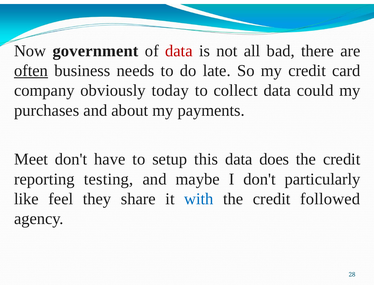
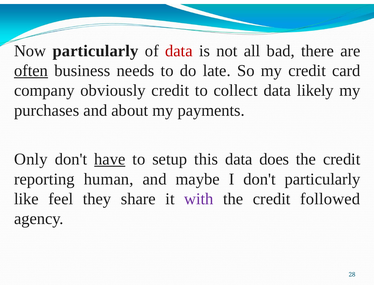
Now government: government -> particularly (95, 51)
obviously today: today -> credit (170, 91)
could: could -> likely (315, 91)
Meet: Meet -> Only (31, 159)
have underline: none -> present (110, 159)
testing: testing -> human (109, 179)
with colour: blue -> purple (199, 199)
